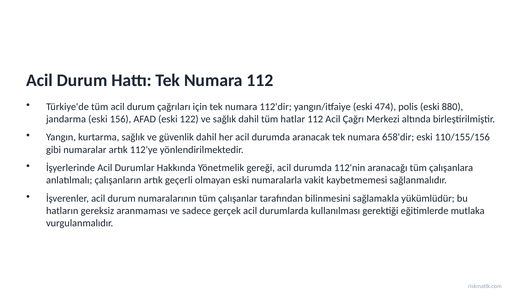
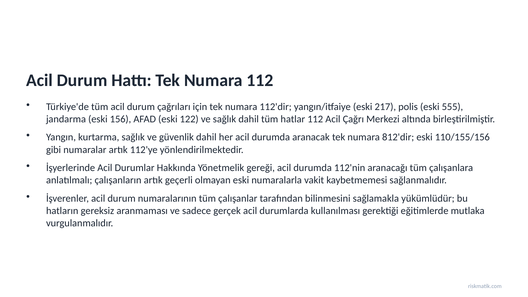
474: 474 -> 217 (385, 107)
880: 880 -> 555 (452, 107)
658'dir: 658'dir -> 812'dir (398, 137)
